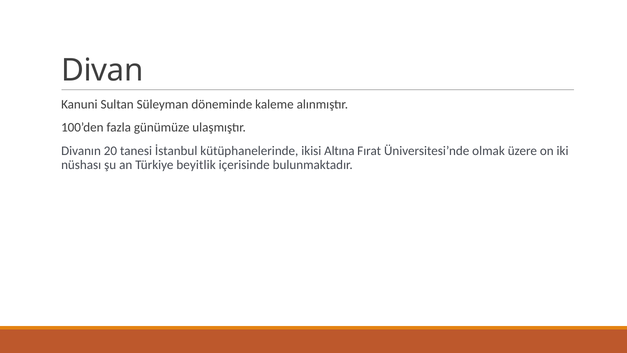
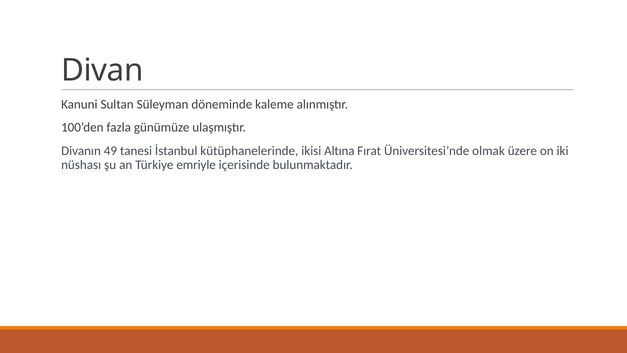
20: 20 -> 49 (110, 151)
beyitlik: beyitlik -> emriyle (196, 165)
